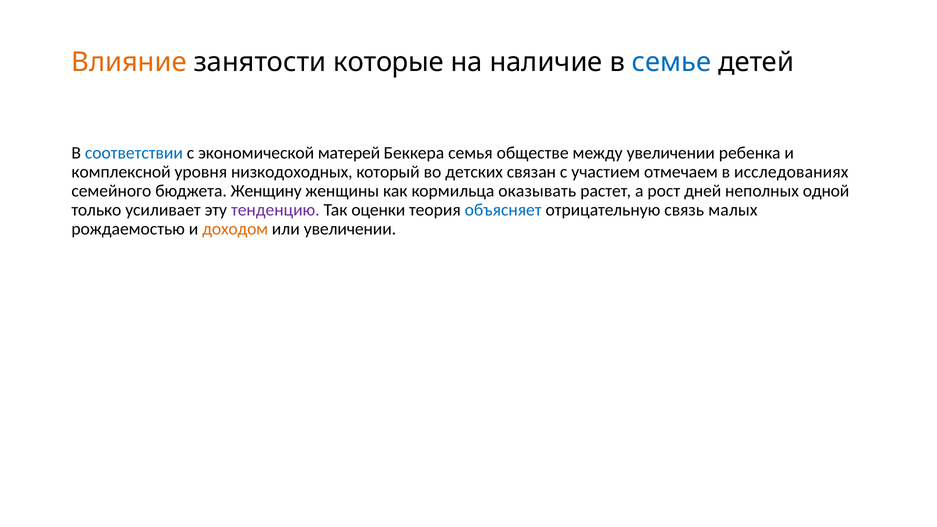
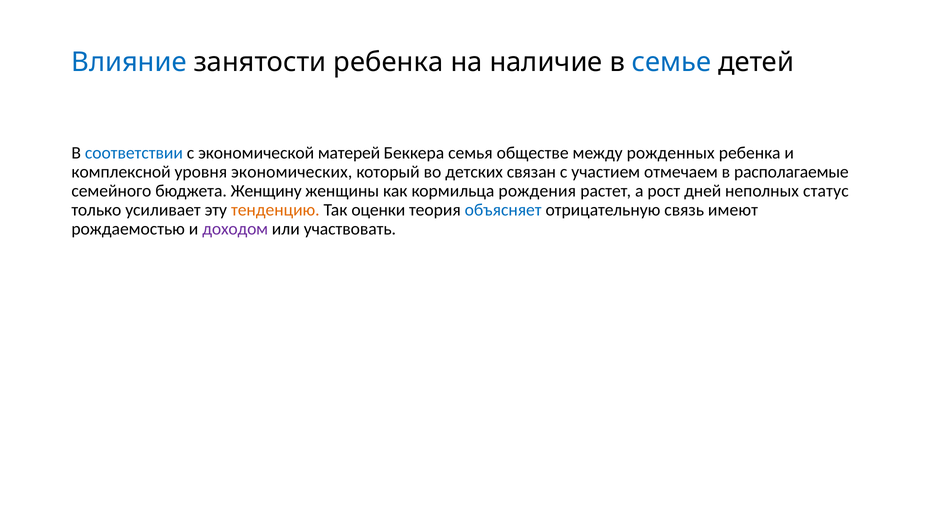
Влияние colour: orange -> blue (129, 62)
занятости которые: которые -> ребенка (388, 62)
между увеличении: увеличении -> рожденных (671, 153)
низкодоходных: низкодоходных -> экономических (292, 172)
исследованиях: исследованиях -> располагаемые (791, 172)
оказывать: оказывать -> рождения (537, 191)
одной: одной -> статус (826, 191)
тенденцию colour: purple -> orange (275, 210)
малых: малых -> имеют (733, 210)
доходом colour: orange -> purple (235, 229)
или увеличении: увеличении -> участвовать (350, 229)
